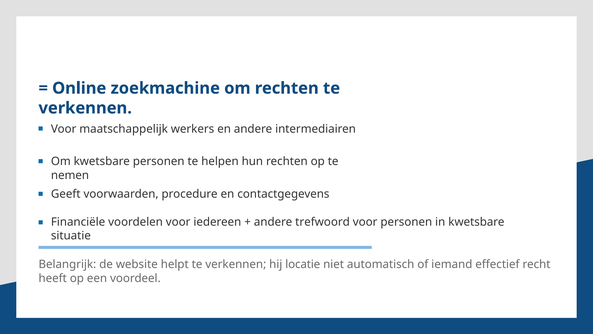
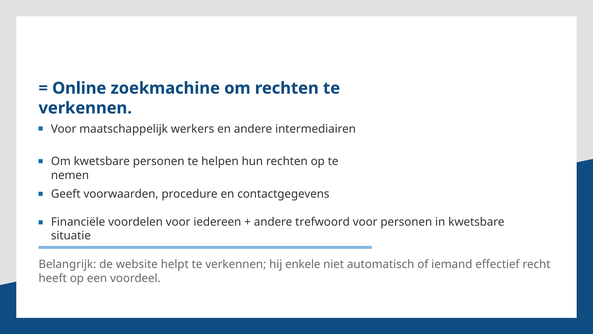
locatie: locatie -> enkele (303, 264)
